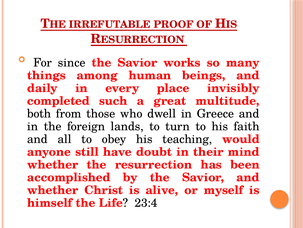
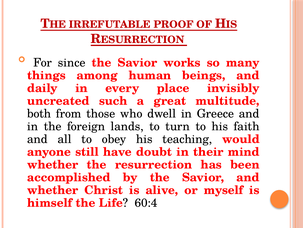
completed: completed -> uncreated (58, 101)
23:4: 23:4 -> 60:4 (146, 202)
